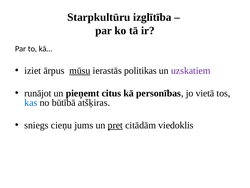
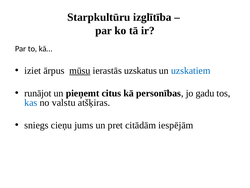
politikas: politikas -> uzskatus (140, 70)
uzskatiem colour: purple -> blue (191, 70)
vietā: vietā -> gadu (205, 93)
būtībā: būtībā -> valstu (64, 102)
pret underline: present -> none (115, 125)
viedoklis: viedoklis -> iespējām (176, 125)
